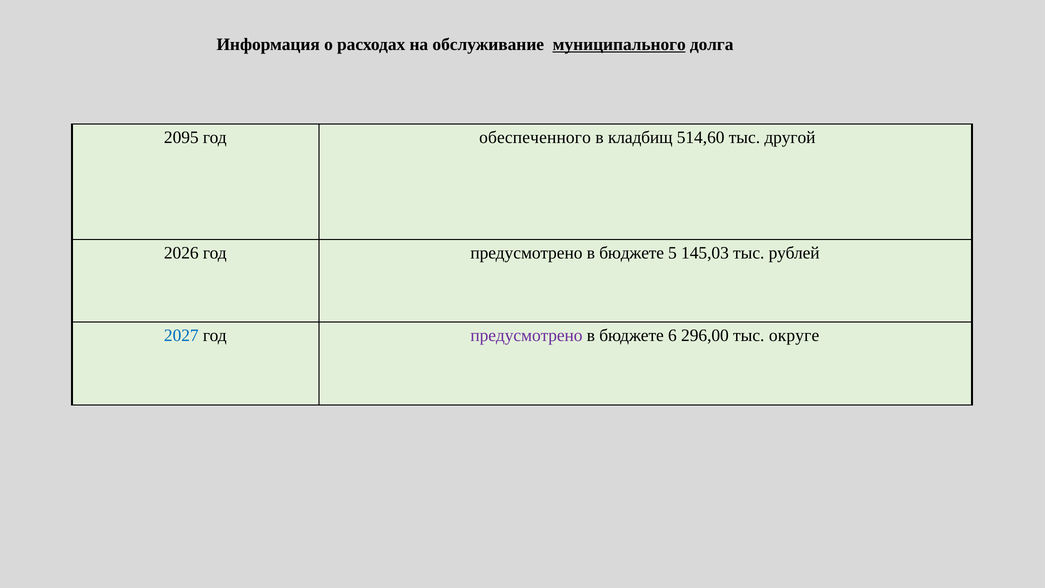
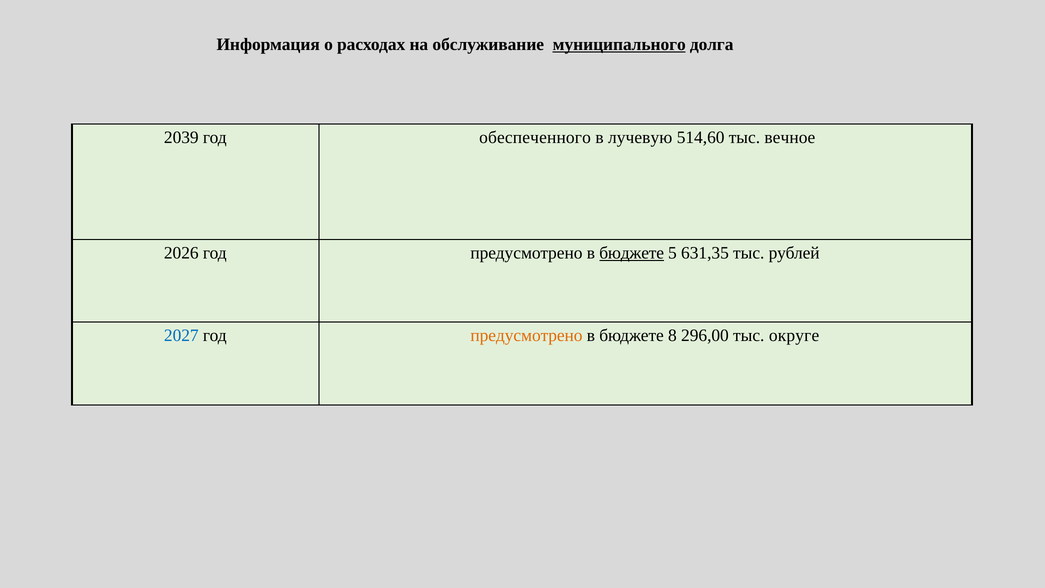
2095: 2095 -> 2039 (181, 138)
кладбищ: кладбищ -> лучевую (640, 138)
другой: другой -> вечное (790, 138)
бюджете underline: none -> present (632, 253)
145,03: 145,03 -> 631,35 (705, 253)
предусмотрено colour: purple -> orange (526, 336)
6: 6 -> 8 (672, 336)
